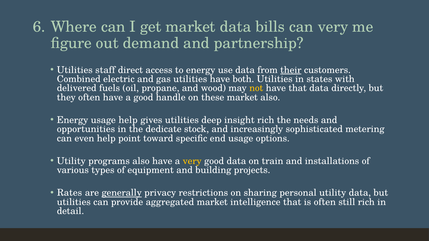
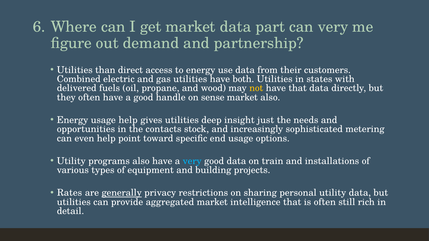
bills: bills -> part (270, 27)
staff: staff -> than (105, 70)
their underline: present -> none (291, 70)
these: these -> sense (213, 97)
insight rich: rich -> just (266, 120)
dedicate: dedicate -> contacts (164, 129)
very colour: yellow -> light blue (192, 161)
